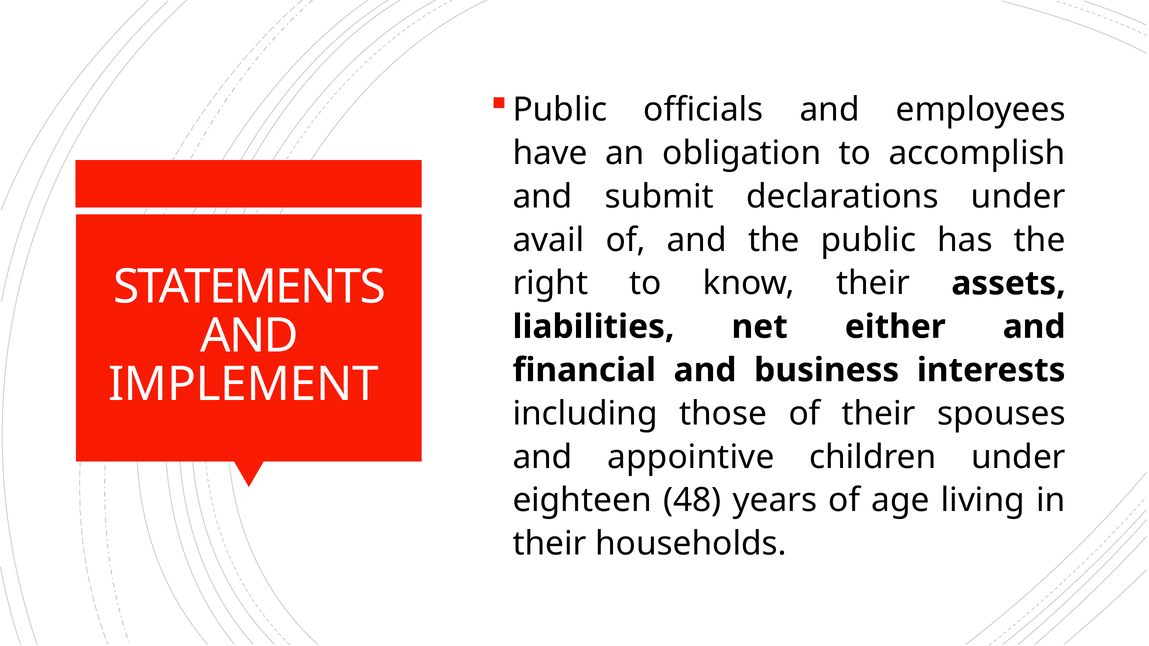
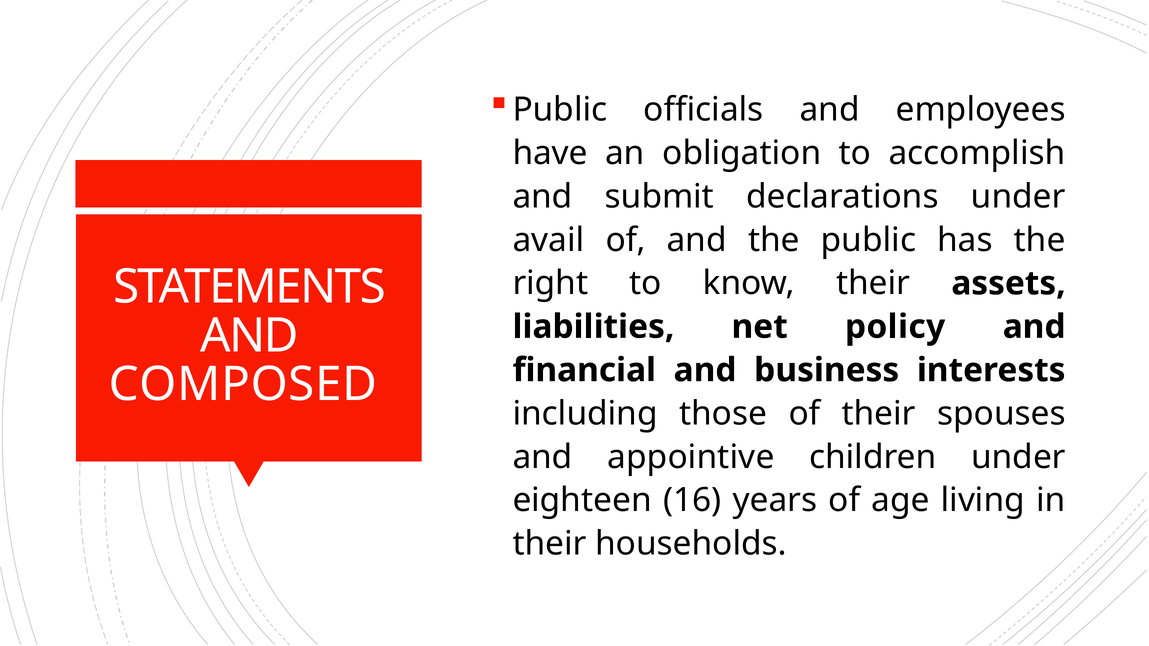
either: either -> policy (895, 327)
IMPLEMENT: IMPLEMENT -> COMPOSED (243, 385)
48: 48 -> 16 (692, 501)
